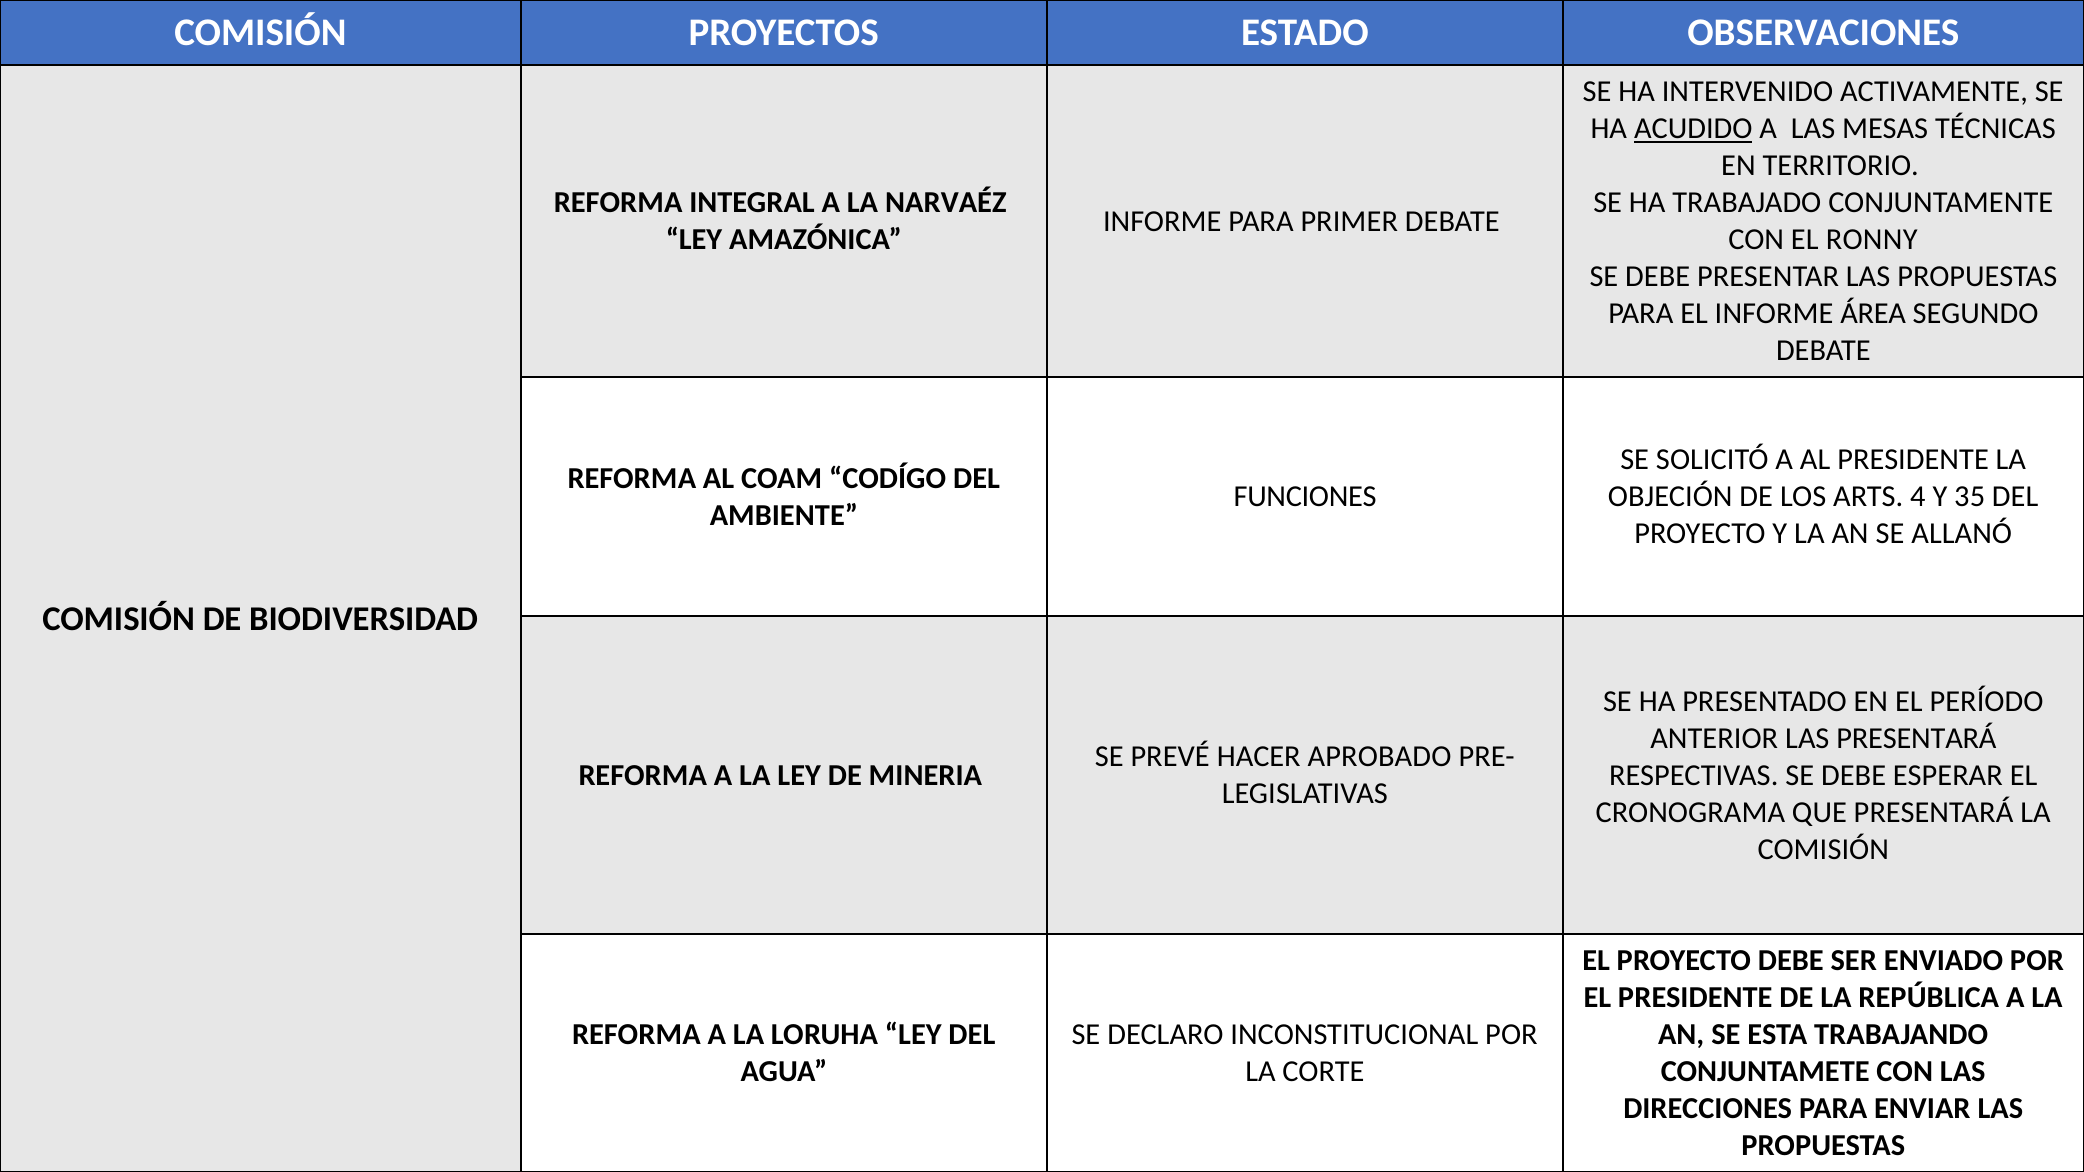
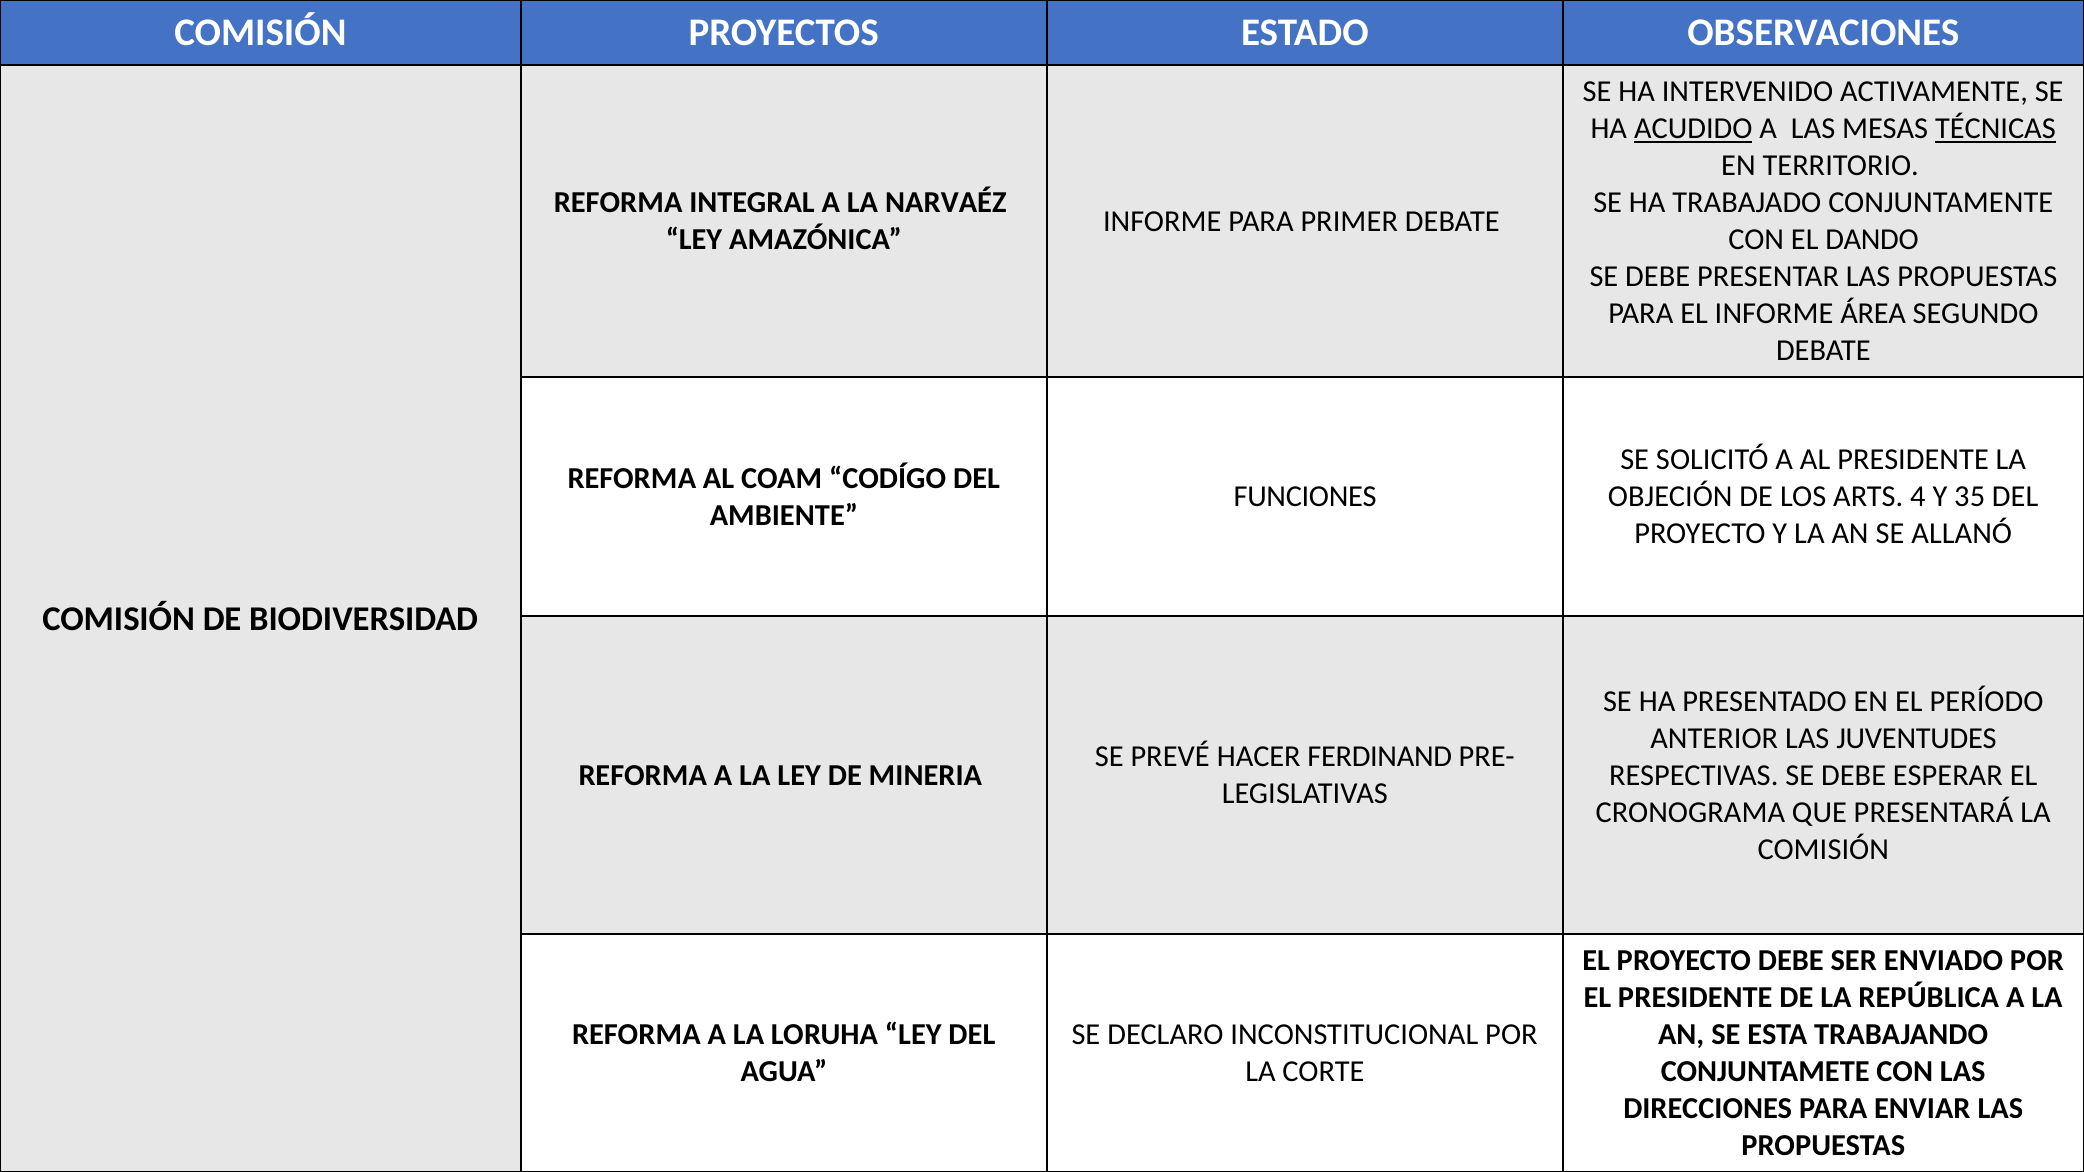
TÉCNICAS underline: none -> present (1995, 129)
RONNY: RONNY -> DANDO (1872, 240)
LAS PRESENTARÁ: PRESENTARÁ -> JUVENTUDES (1916, 738)
APROBADO: APROBADO -> FERDINAND (1380, 757)
